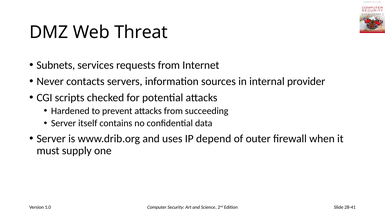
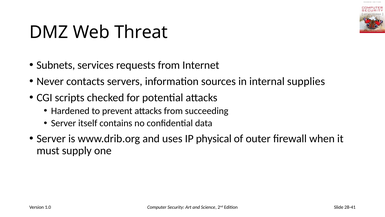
provider: provider -> supplies (306, 81)
depend: depend -> physical (214, 138)
